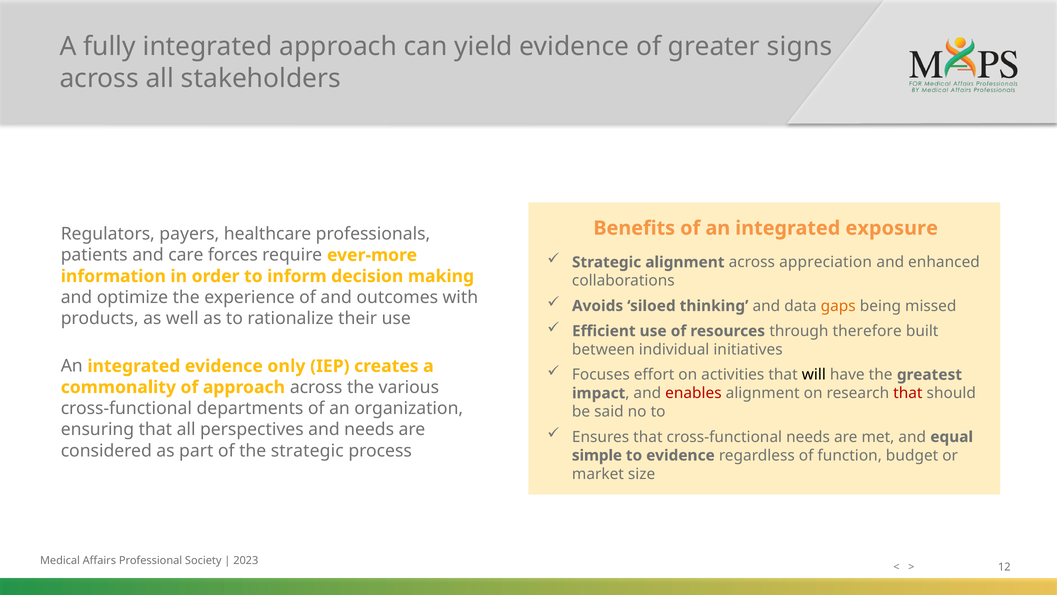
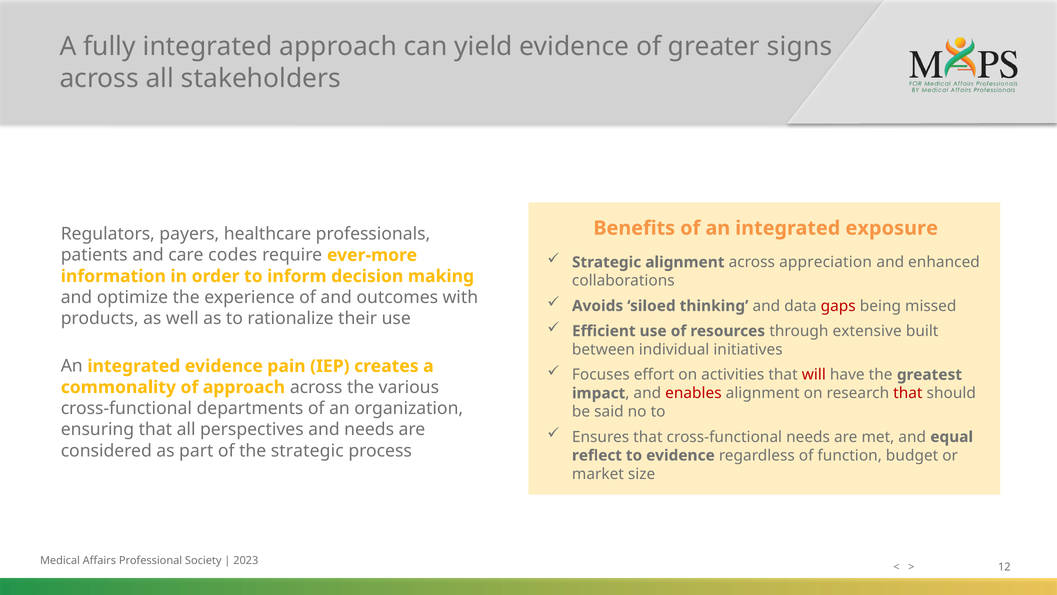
forces: forces -> codes (233, 255)
gaps colour: orange -> red (838, 306)
therefore: therefore -> extensive (867, 331)
only: only -> pain (286, 366)
will colour: black -> red (814, 374)
simple: simple -> reflect (597, 455)
